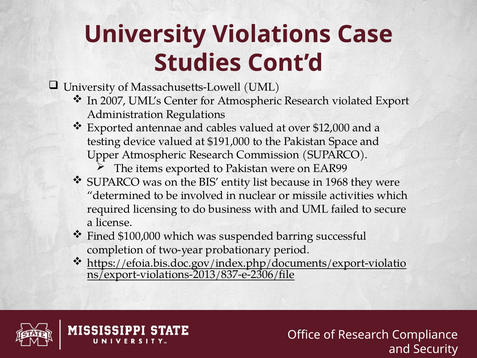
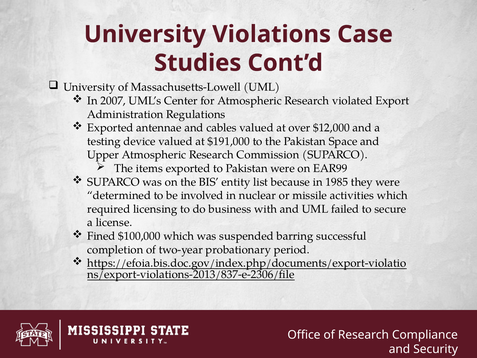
1968: 1968 -> 1985 (337, 182)
